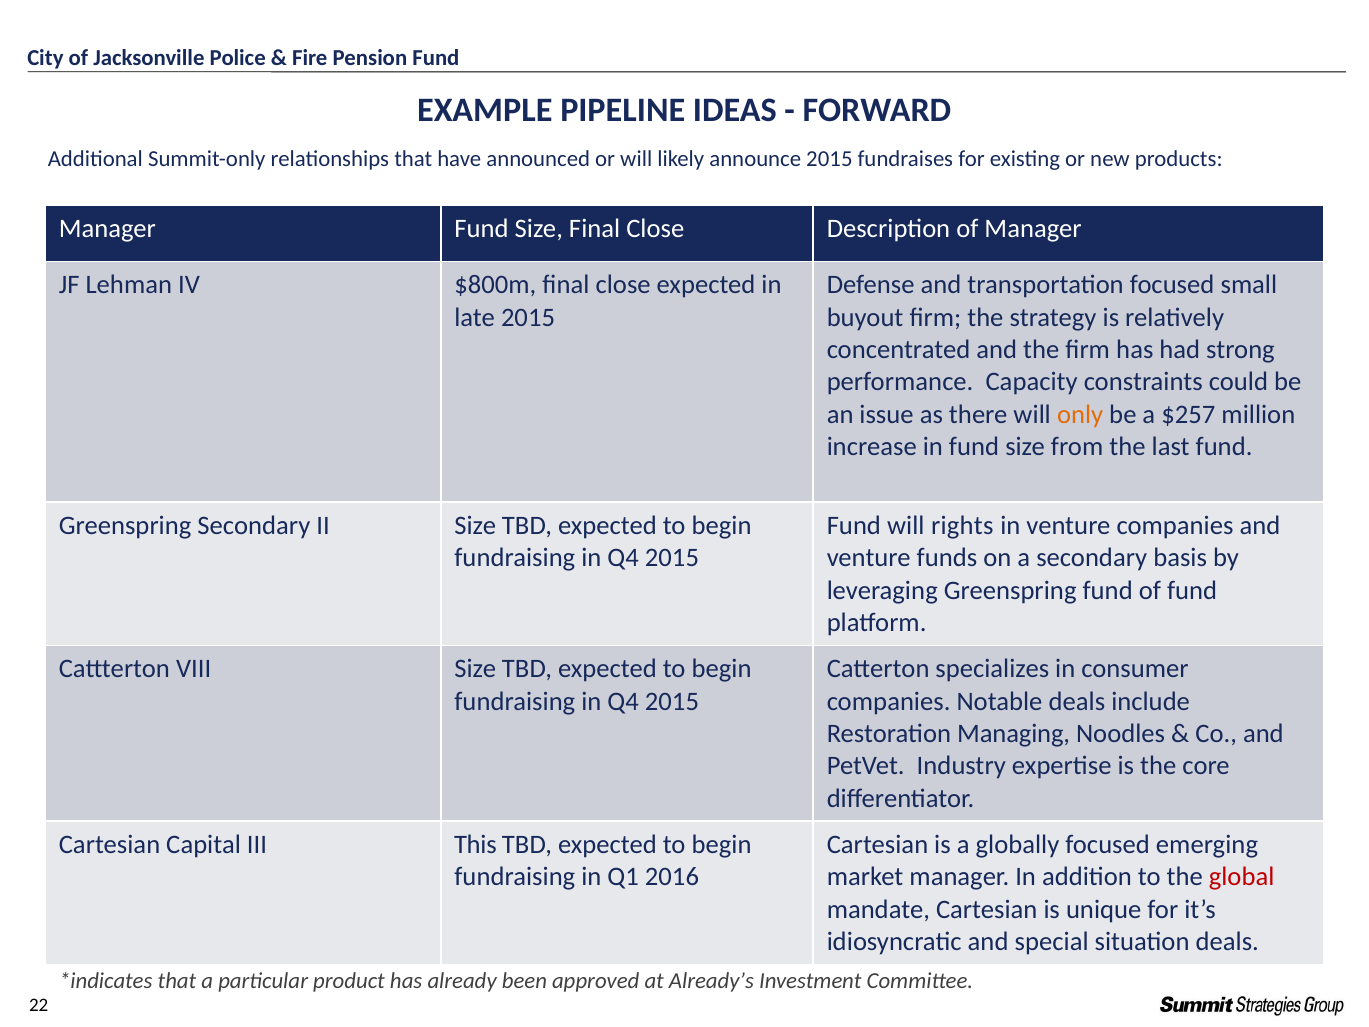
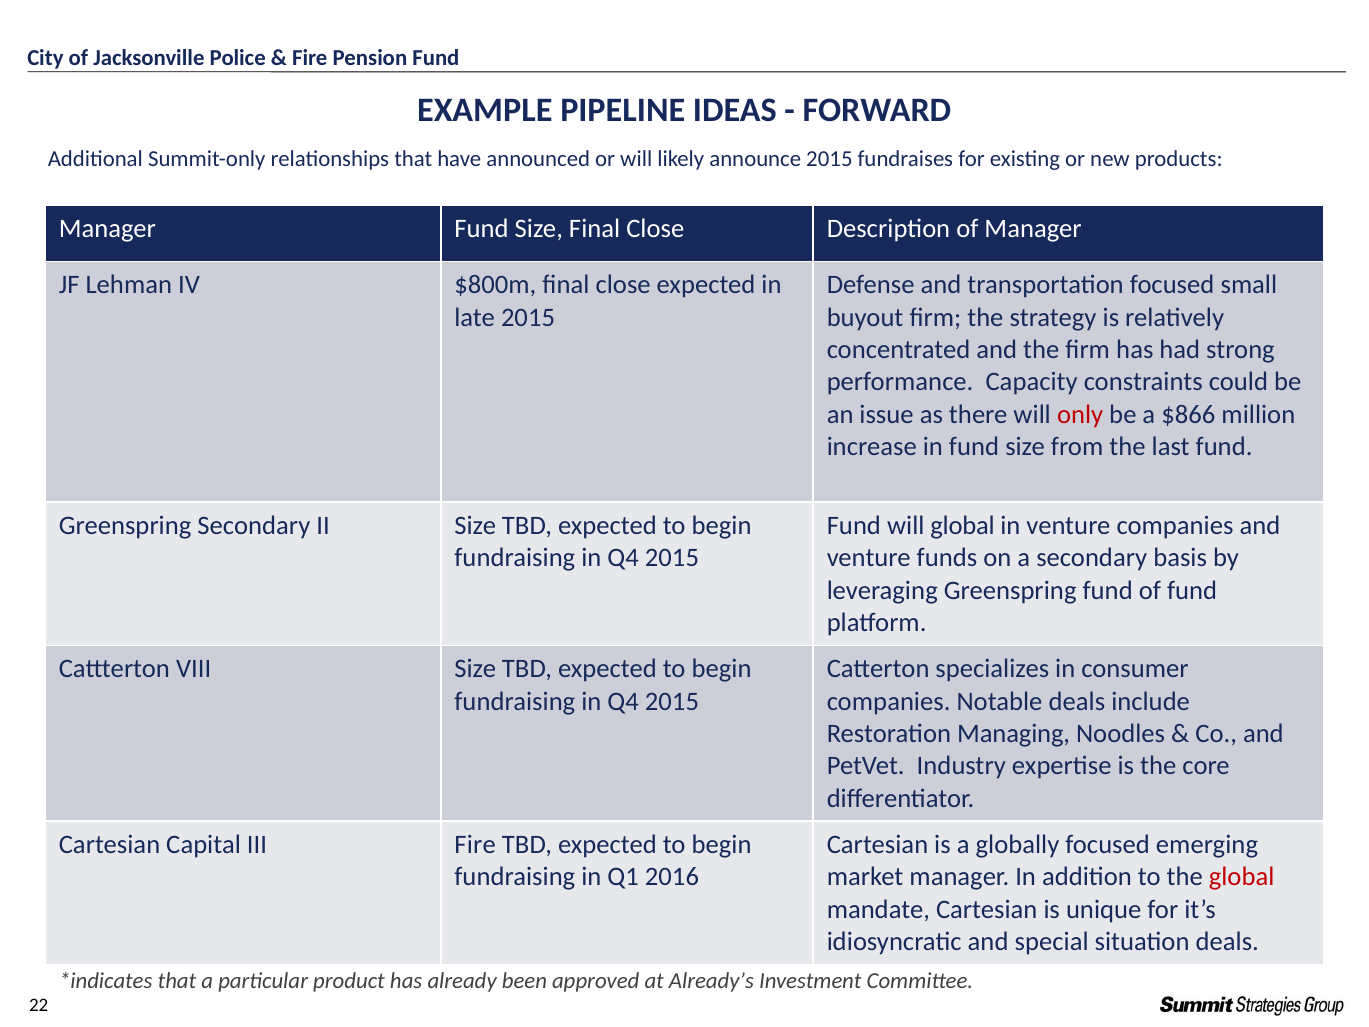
only colour: orange -> red (1080, 414)
$257: $257 -> $866 (1188, 414)
will rights: rights -> global (963, 525)
III This: This -> Fire (475, 844)
